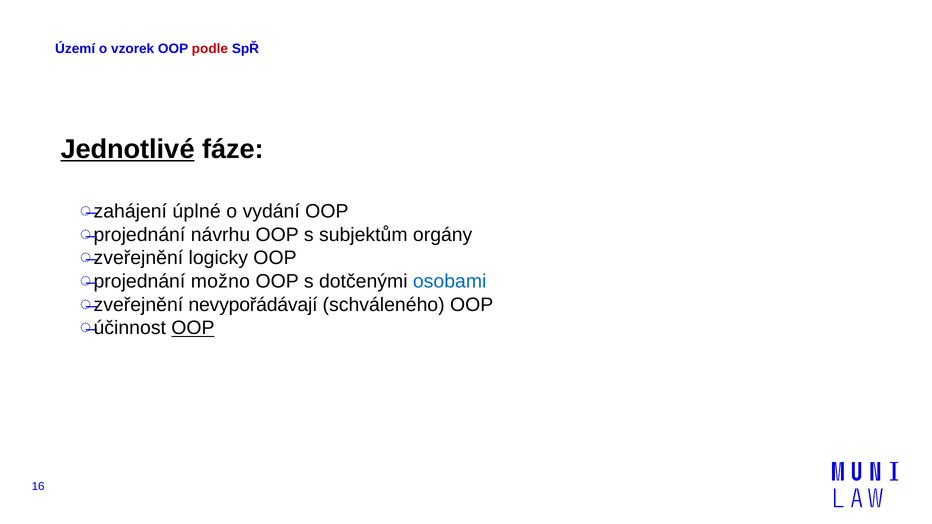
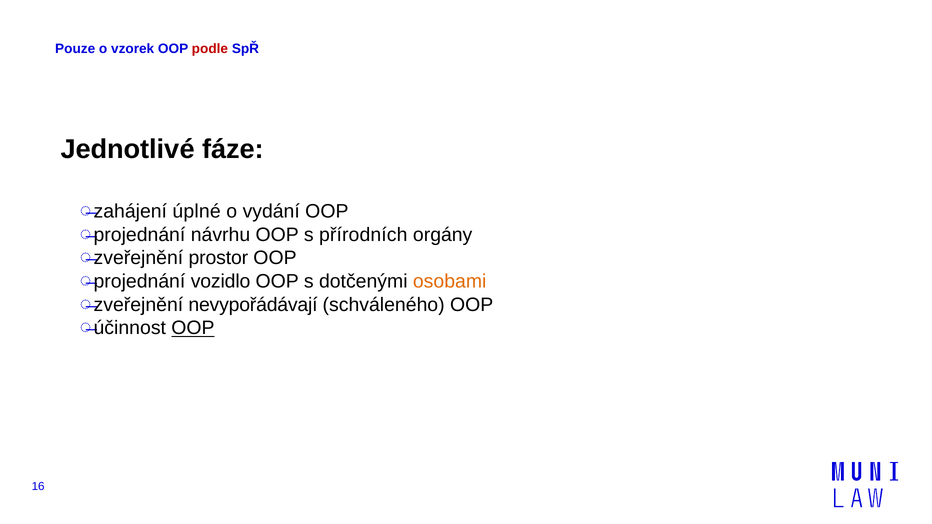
Území: Území -> Pouze (75, 49)
Jednotlivé underline: present -> none (128, 149)
subjektům: subjektům -> přírodních (363, 235)
logicky: logicky -> prostor (218, 258)
možno: možno -> vozidlo (221, 282)
osobami colour: blue -> orange (450, 282)
